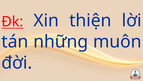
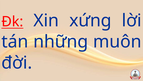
thiện: thiện -> xứng (90, 20)
